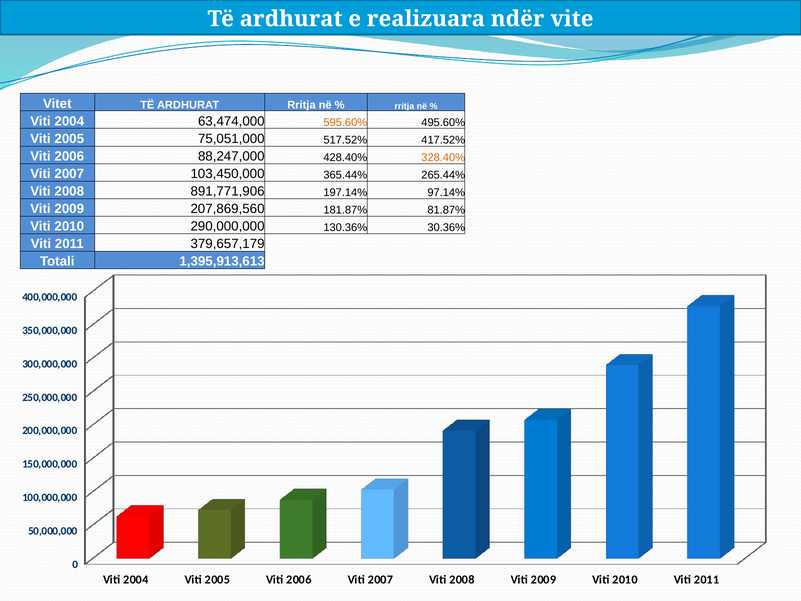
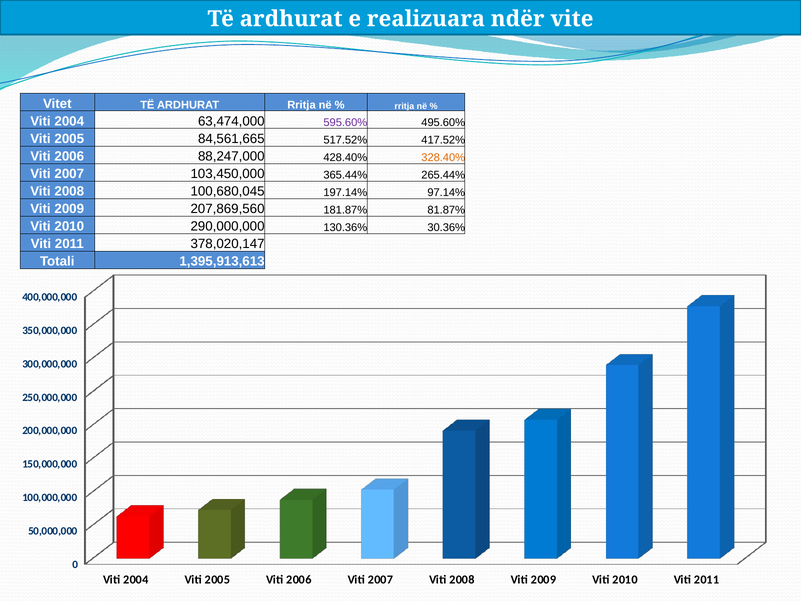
595.60% colour: orange -> purple (345, 122)
75,051,000: 75,051,000 -> 84,561,665 (231, 139)
891,771,906: 891,771,906 -> 100,680,045 (228, 191)
379,657,179: 379,657,179 -> 378,020,147 (228, 244)
